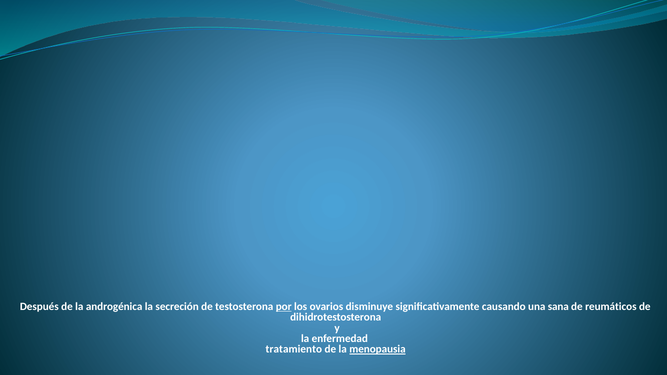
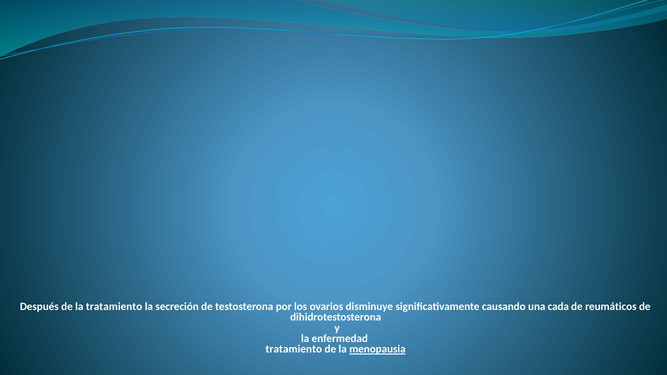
la androgénica: androgénica -> tratamiento (114, 307)
por underline: present -> none (284, 307)
sana: sana -> cada (558, 307)
